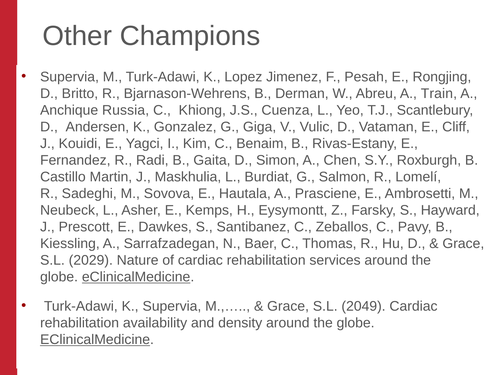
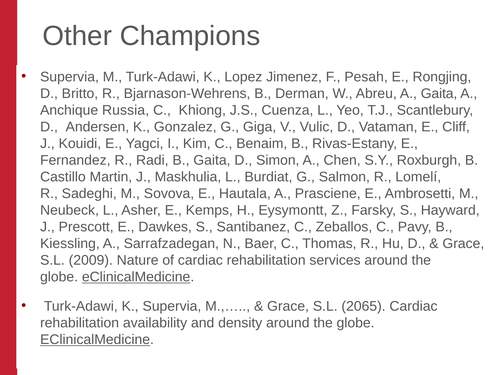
A Train: Train -> Gaita (439, 94)
2029: 2029 -> 2009 (91, 261)
2049: 2049 -> 2065 (364, 307)
